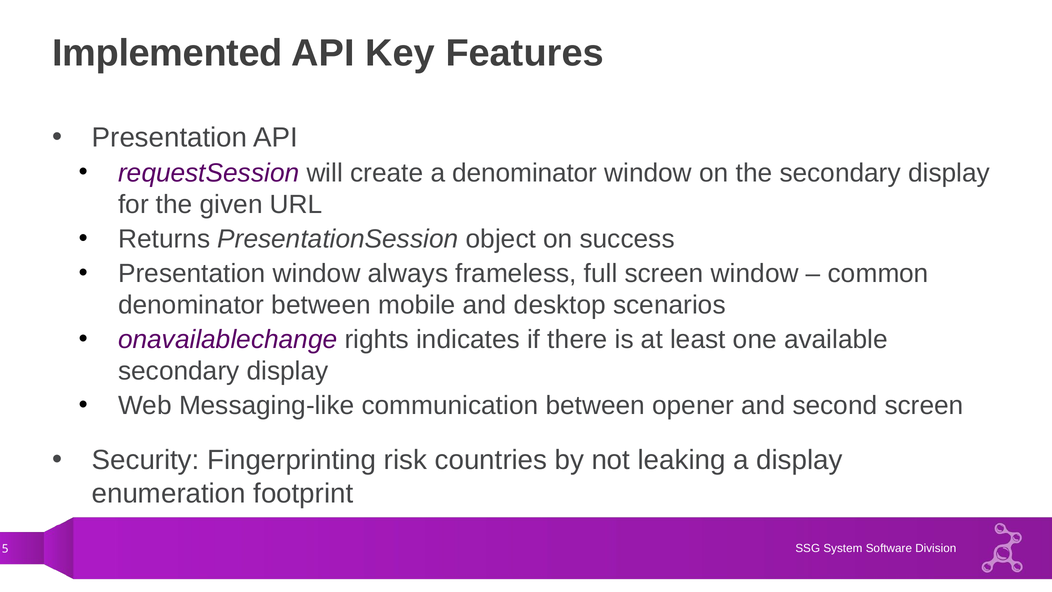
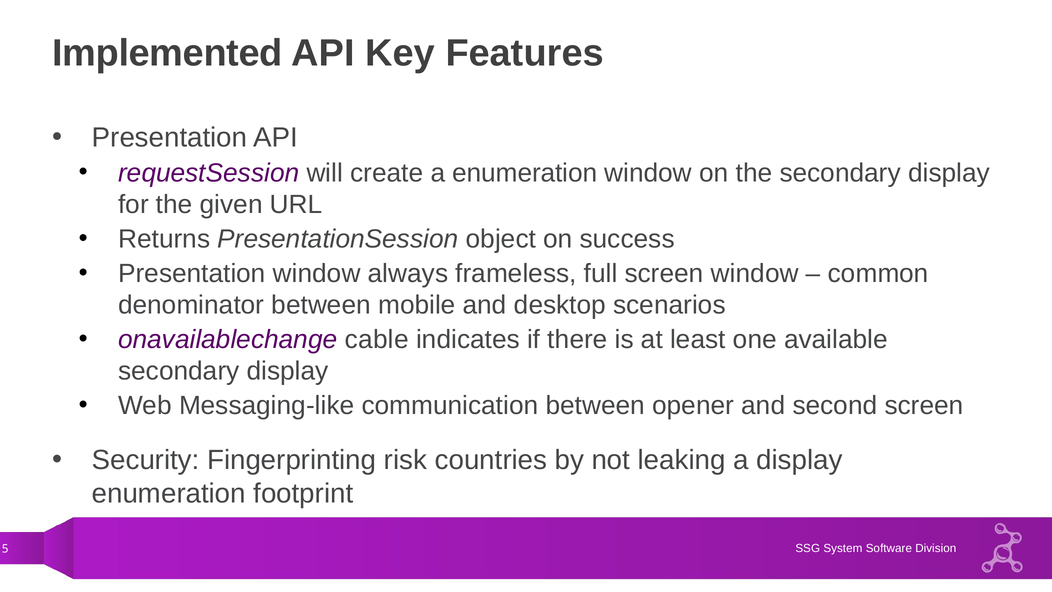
a denominator: denominator -> enumeration (525, 173)
rights: rights -> cable (377, 340)
